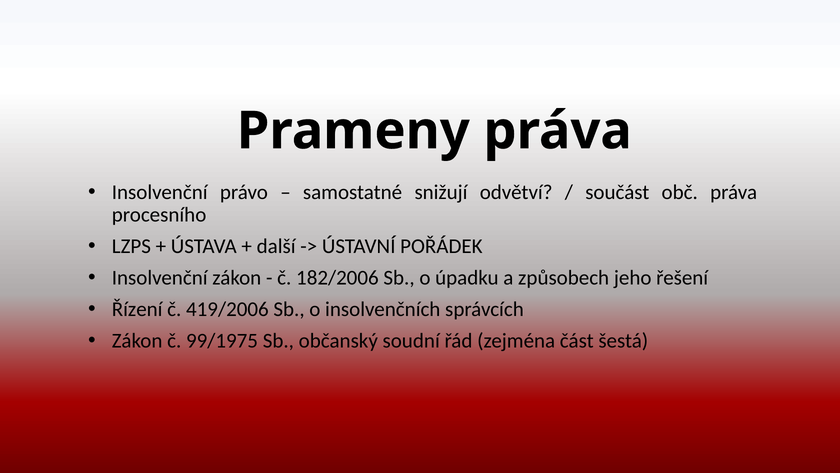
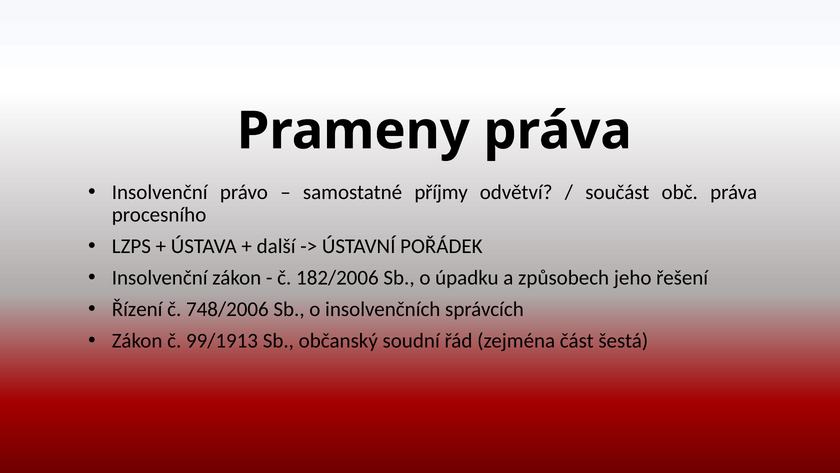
snižují: snižují -> příjmy (441, 192)
419/2006: 419/2006 -> 748/2006 (227, 309)
99/1975: 99/1975 -> 99/1913 (222, 340)
